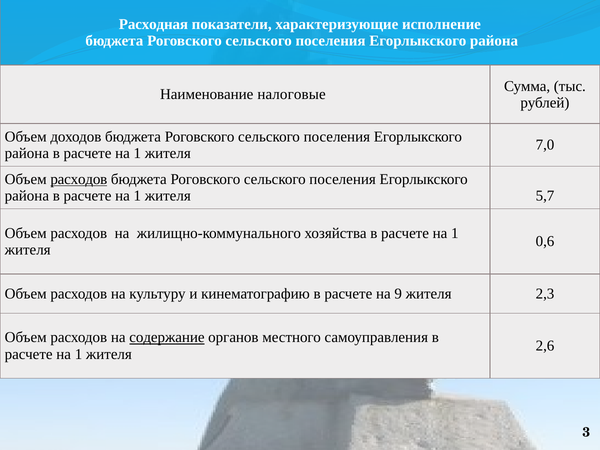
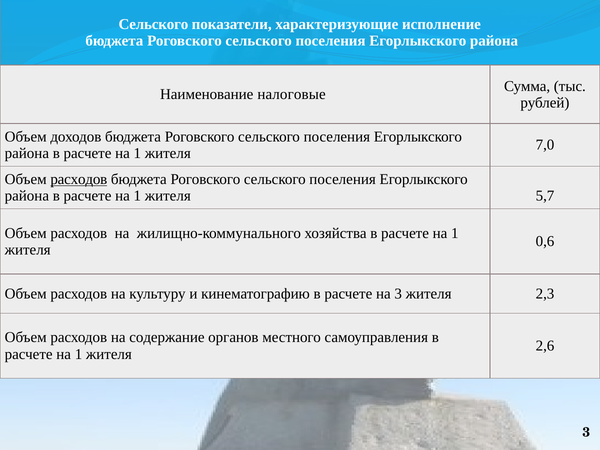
Расходная: Расходная -> Сельского (153, 24)
на 9: 9 -> 3 (398, 294)
содержание underline: present -> none (167, 338)
